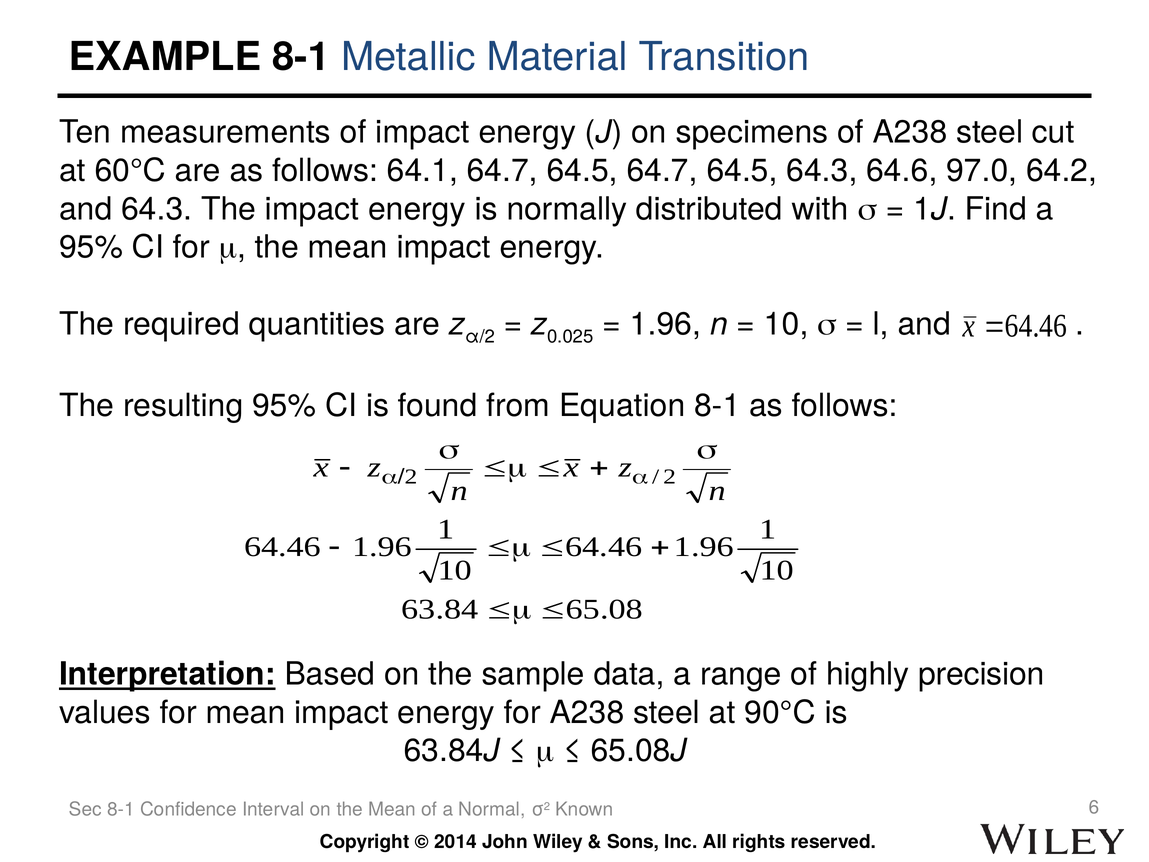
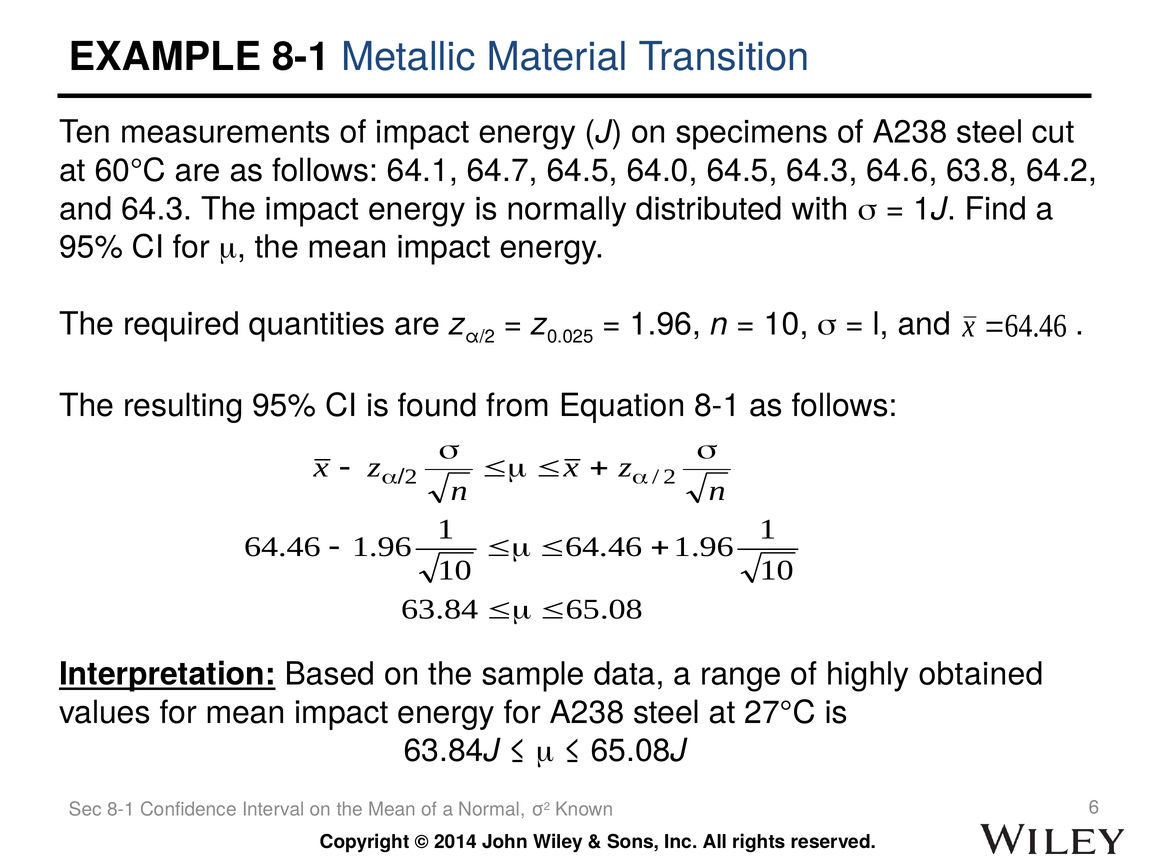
64.5 64.7: 64.7 -> 64.0 (662, 171)
97.0: 97.0 -> 63.8 (982, 171)
precision: precision -> obtained (981, 674)
90°C: 90°C -> 27°C (780, 712)
